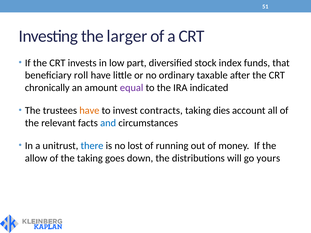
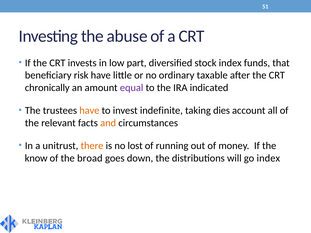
larger: larger -> abuse (127, 36)
roll: roll -> risk (81, 75)
contracts: contracts -> indefinite (161, 111)
and colour: blue -> orange (108, 123)
there colour: blue -> orange (92, 146)
allow: allow -> know (36, 158)
the taking: taking -> broad (90, 158)
go yours: yours -> index (268, 158)
